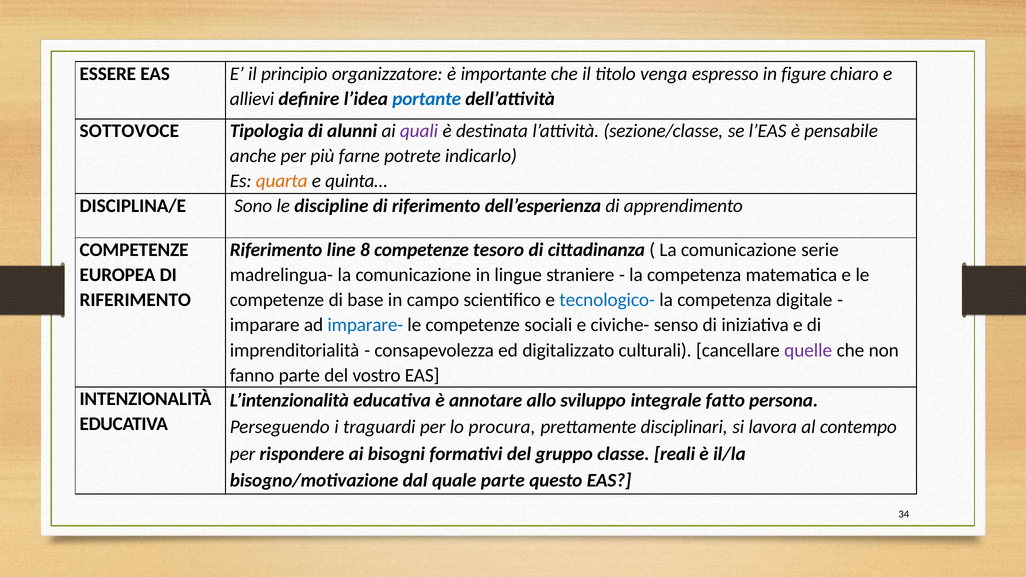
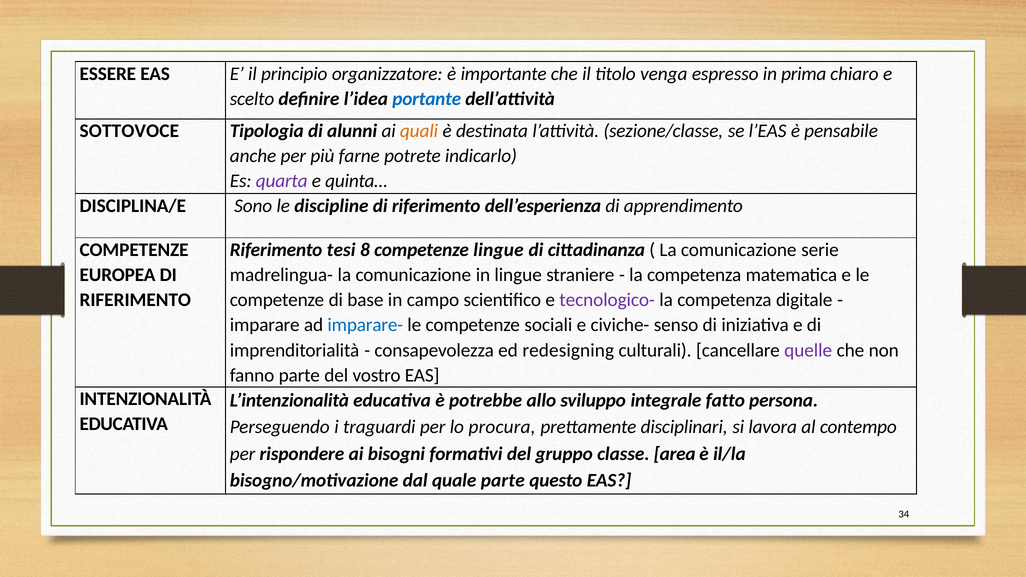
figure: figure -> prima (804, 74)
allievi: allievi -> scelto (252, 99)
quali colour: purple -> orange (419, 131)
quarta colour: orange -> purple (282, 181)
line: line -> tesi (341, 250)
competenze tesoro: tesoro -> lingue (498, 250)
tecnologico- colour: blue -> purple (607, 300)
digitalizzato: digitalizzato -> redesigning (568, 350)
annotare: annotare -> potrebbe (486, 400)
reali: reali -> area (675, 454)
